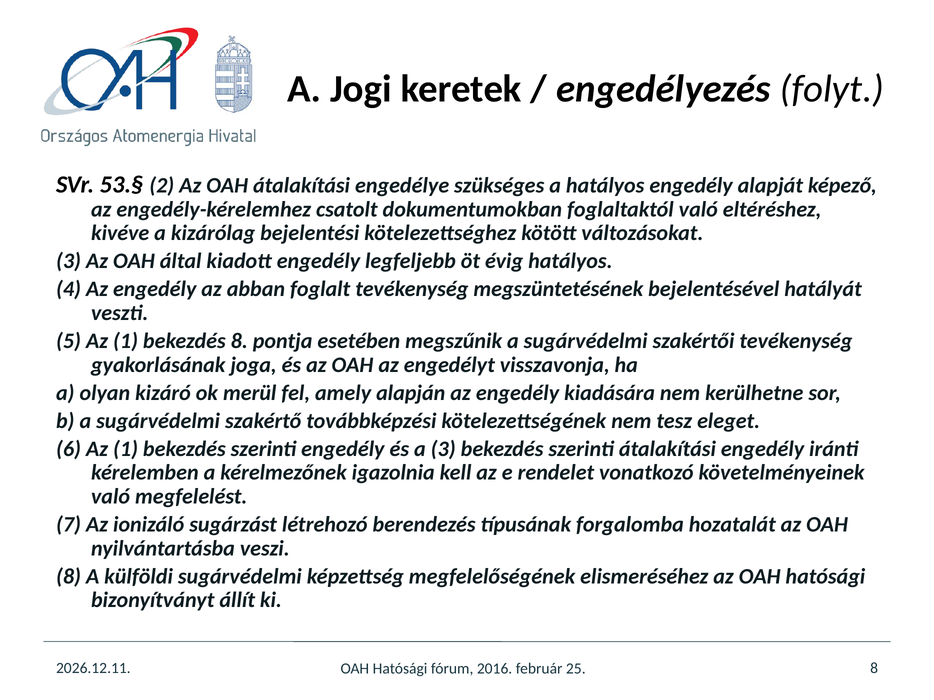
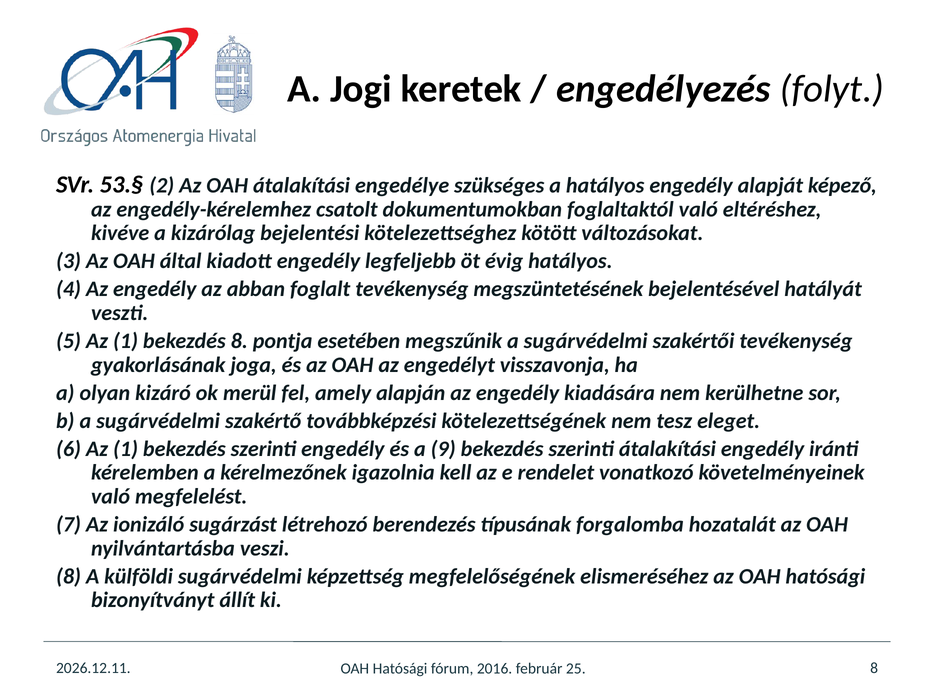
a 3: 3 -> 9 (443, 449)
